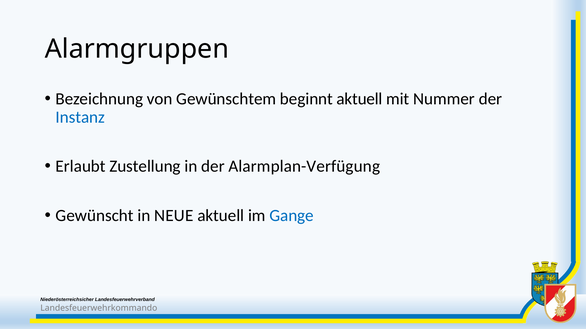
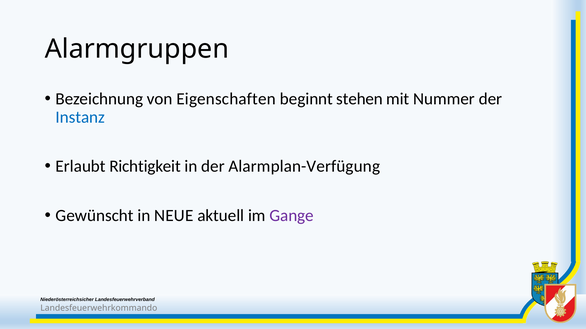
Gewünschtem: Gewünschtem -> Eigenschaften (226, 99)
beginnt aktuell: aktuell -> stehen (360, 99)
Zustellung: Zustellung -> Richtigkeit (145, 167)
Gange colour: blue -> purple (292, 216)
